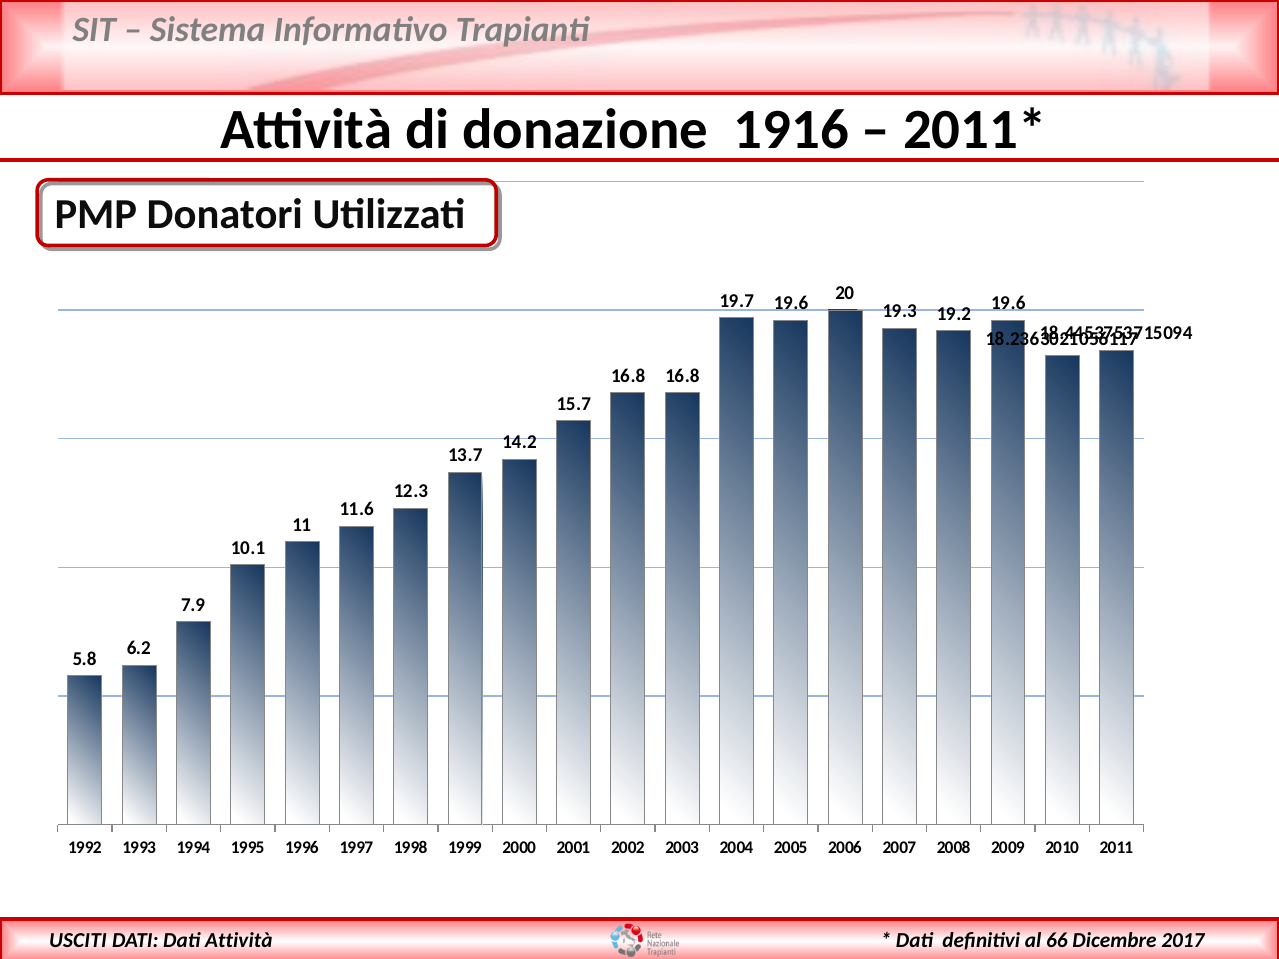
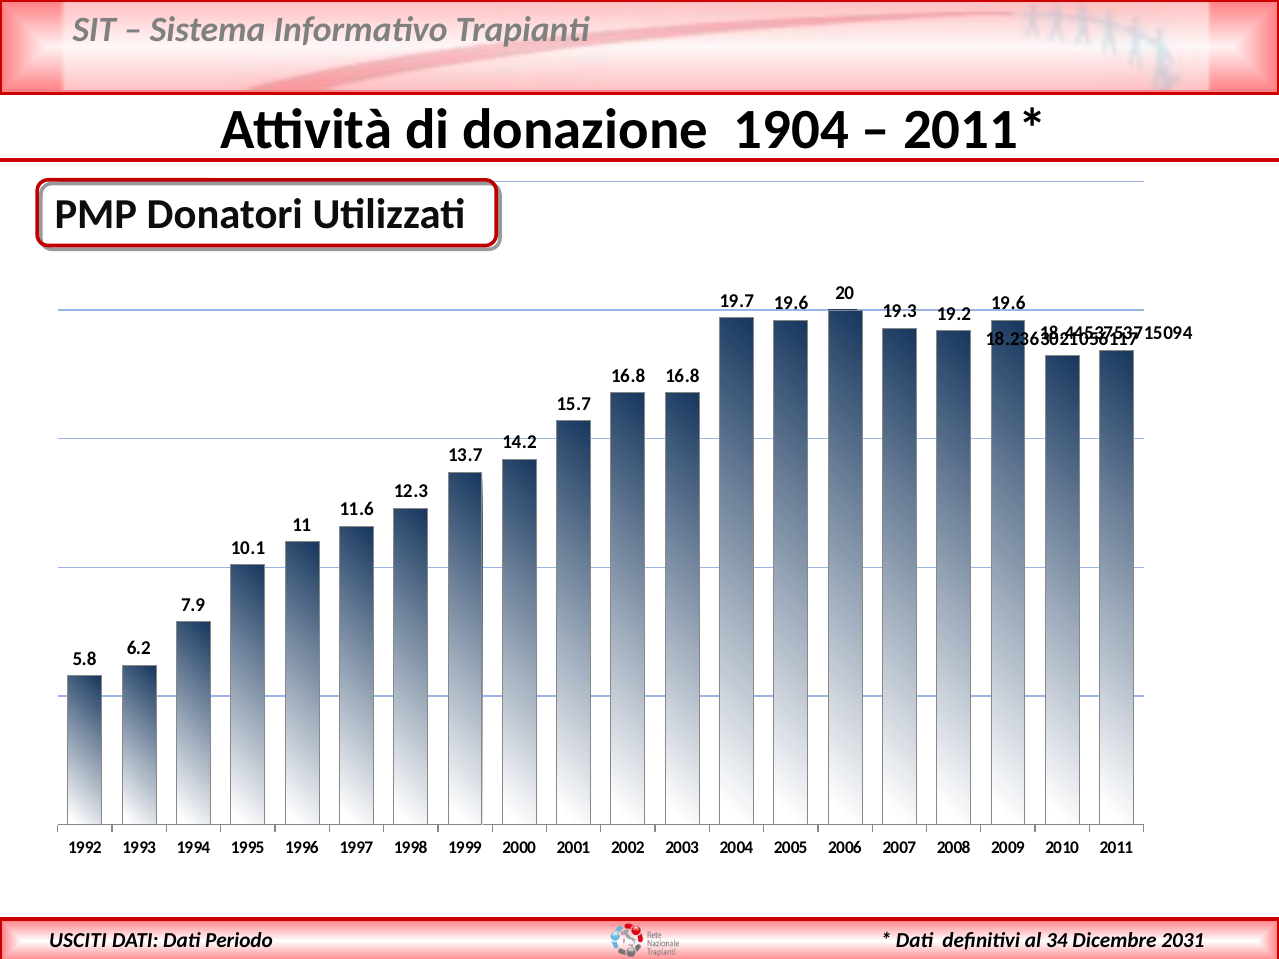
1916: 1916 -> 1904 (792, 130)
Dati Attività: Attività -> Periodo (239, 941)
66: 66 -> 34 (1057, 941)
2017: 2017 -> 2031 (1183, 941)
